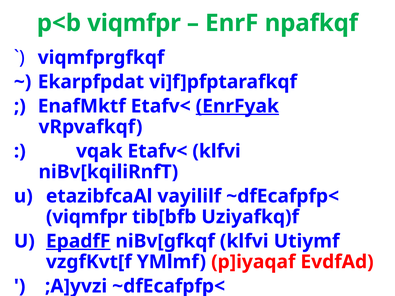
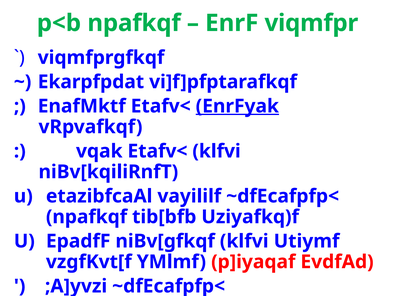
p<b viqmfpr: viqmfpr -> npafkqf (134, 23)
npafkqf: npafkqf -> viqmfpr (311, 23)
viqmfpr: viqmfpr -> npafkqf (87, 217)
EpadfF underline: present -> none (78, 241)
